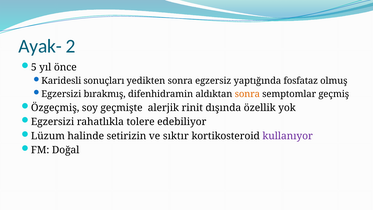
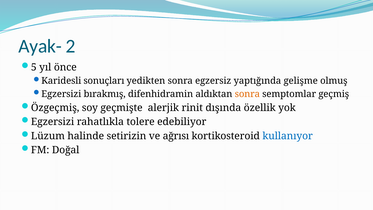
fosfataz: fosfataz -> gelişme (301, 81)
sıktır: sıktır -> ağrısı (176, 136)
kullanıyor colour: purple -> blue (288, 136)
